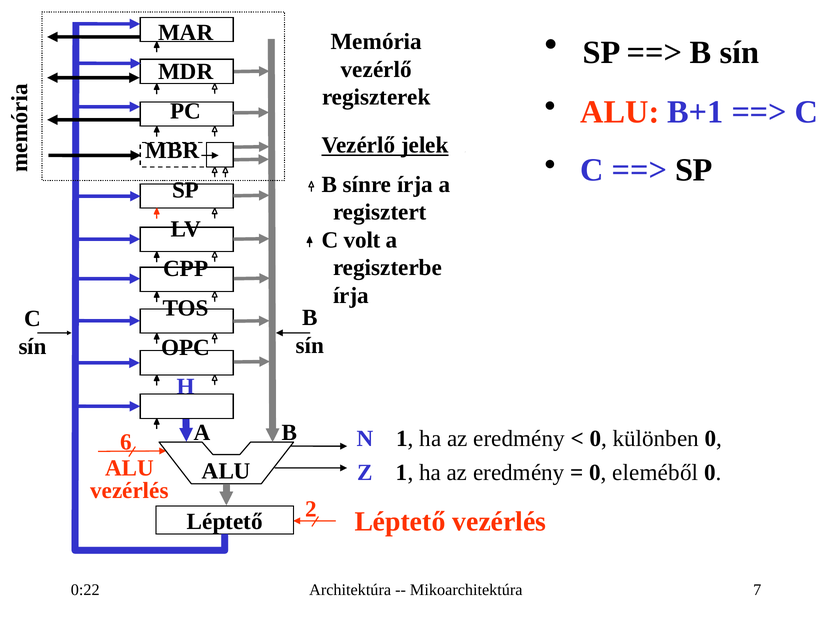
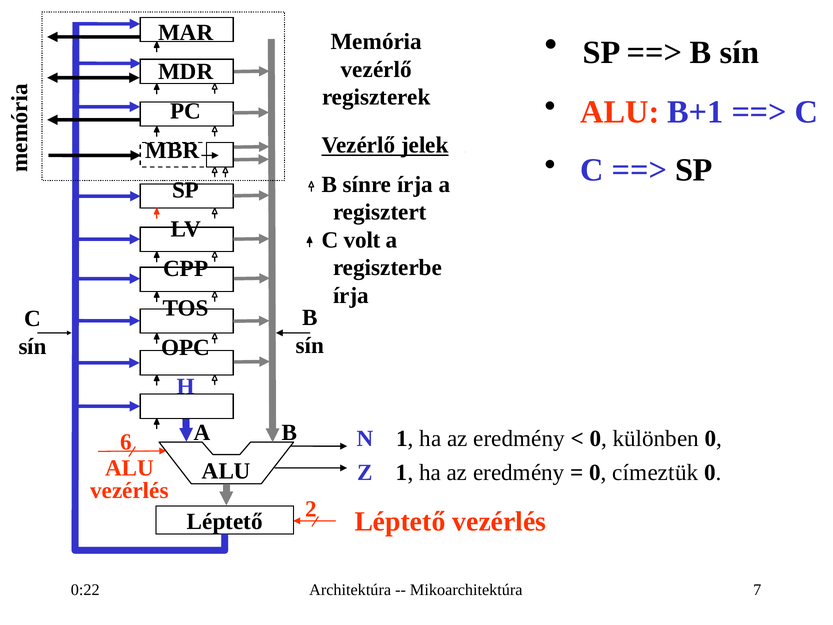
eleméből: eleméből -> címeztük (655, 473)
